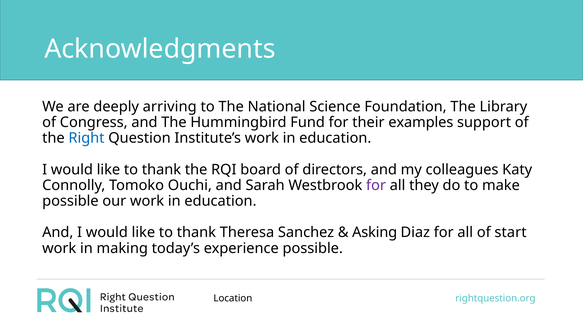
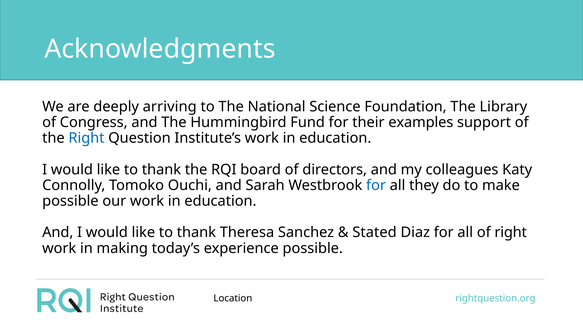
for colour: purple -> blue (376, 185)
Asking: Asking -> Stated (375, 232)
of start: start -> right (511, 232)
